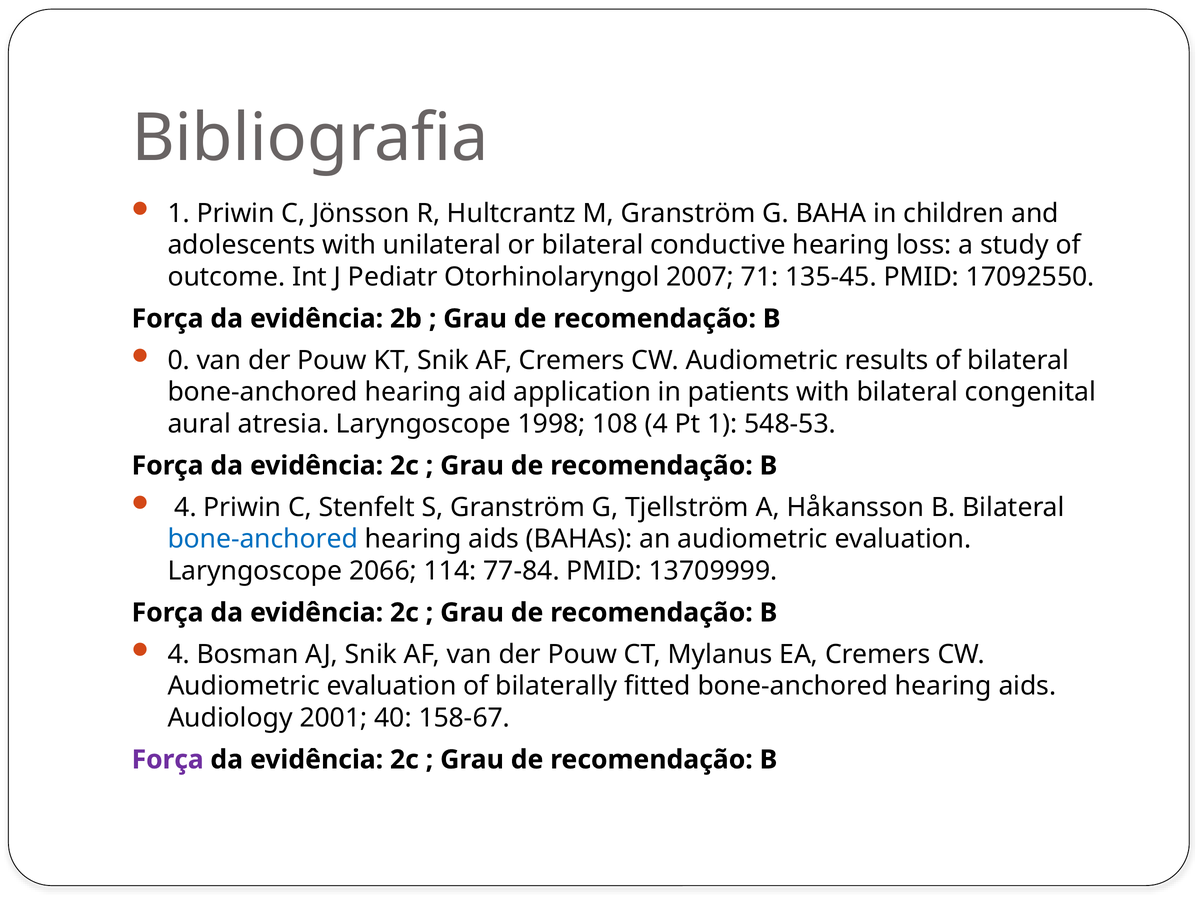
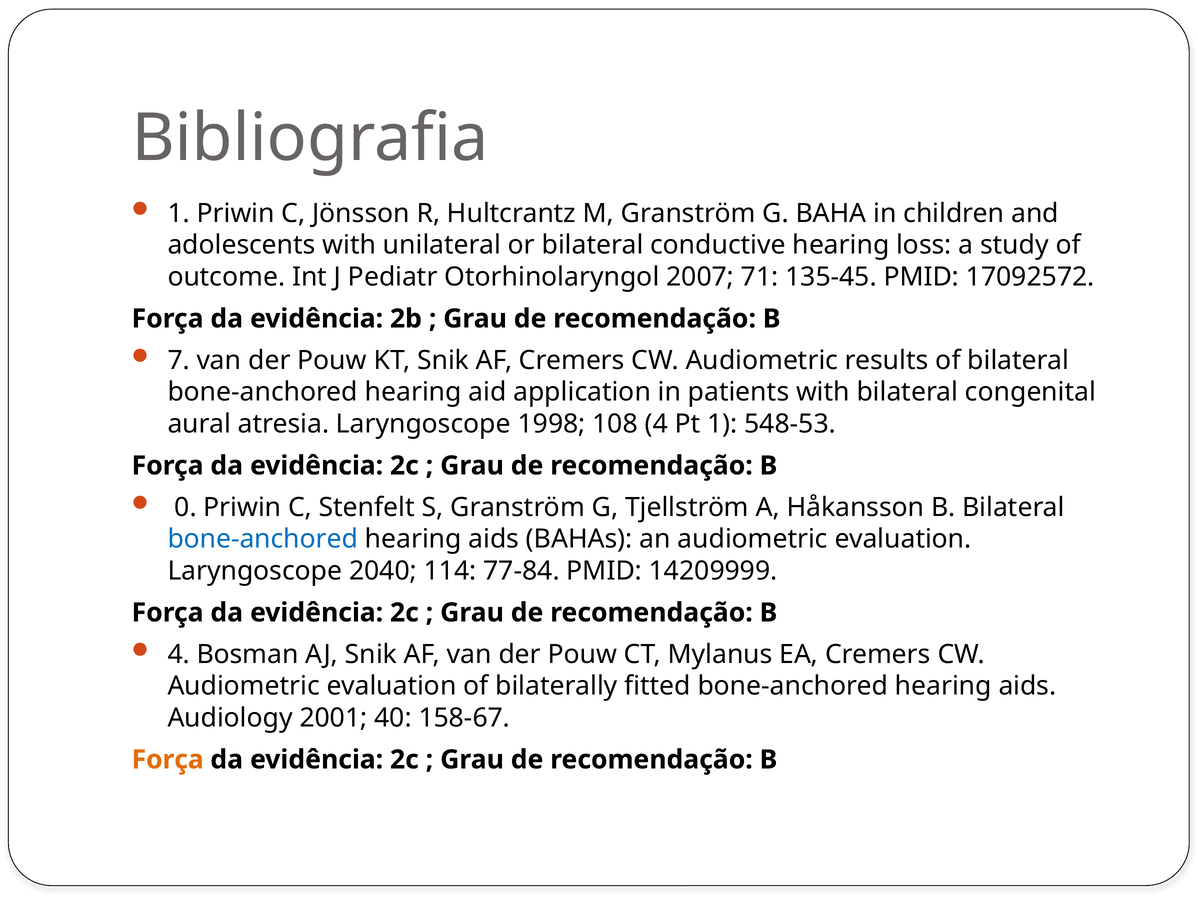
17092550: 17092550 -> 17092572 (1030, 277)
0: 0 -> 7 (179, 360)
4: 4 -> 0 (185, 508)
2066: 2066 -> 2040 (383, 571)
13709999: 13709999 -> 14209999 (713, 571)
Força colour: purple -> orange (168, 760)
